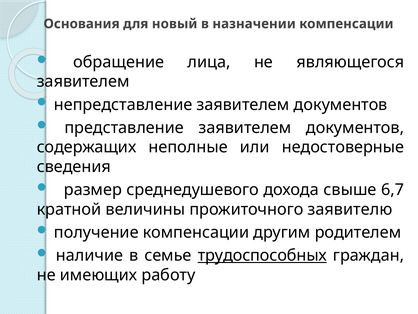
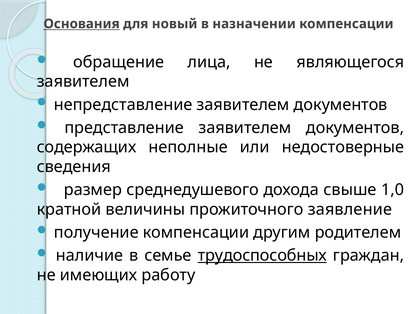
Основания underline: none -> present (82, 24)
6,7: 6,7 -> 1,0 (393, 190)
заявителю: заявителю -> заявление (350, 209)
